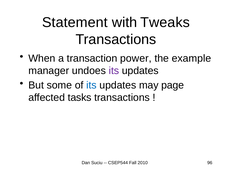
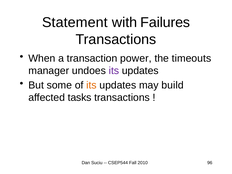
Tweaks: Tweaks -> Failures (165, 22)
example: example -> timeouts (191, 58)
its colour: blue -> orange (91, 85)
page: page -> build (173, 85)
